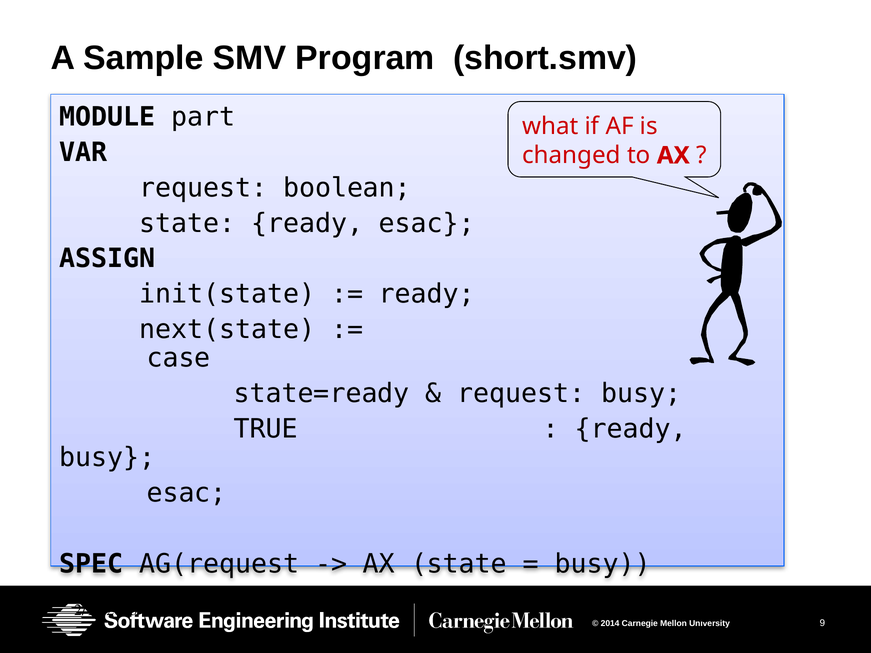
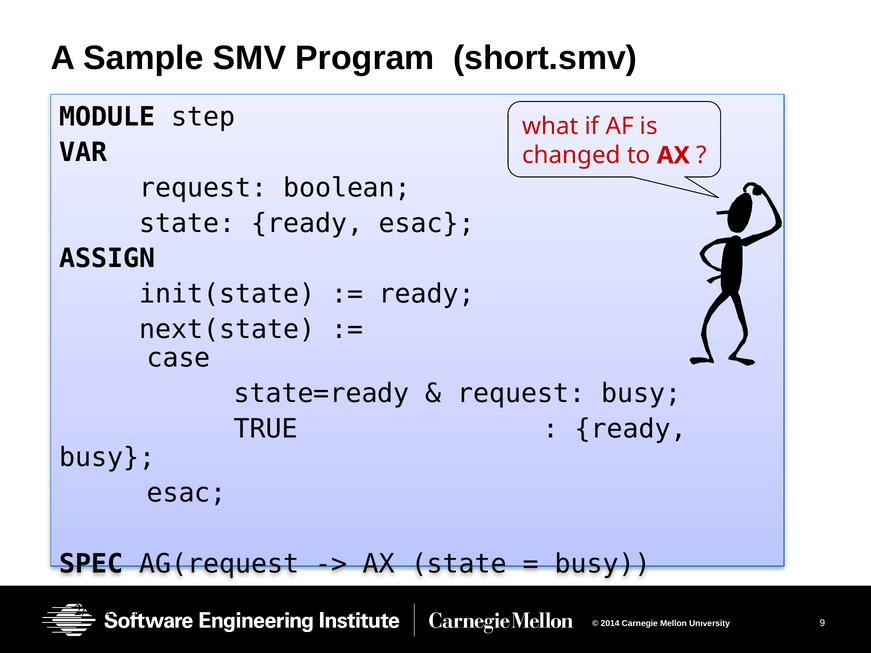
part: part -> step (203, 117)
